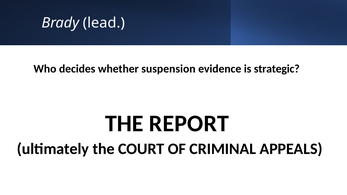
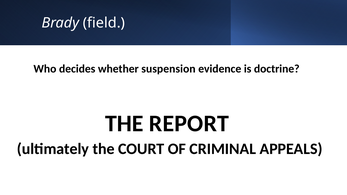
lead: lead -> field (104, 23)
strategic: strategic -> doctrine (277, 69)
